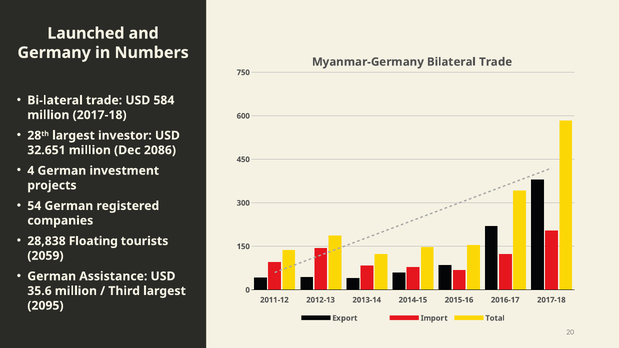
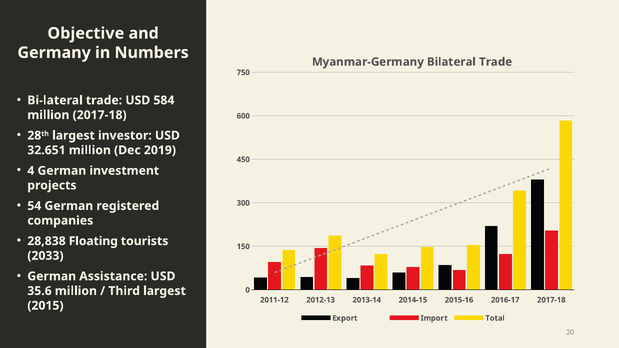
Launched: Launched -> Objective (86, 33)
2086: 2086 -> 2019 (160, 150)
2059: 2059 -> 2033 (45, 256)
2095: 2095 -> 2015 (45, 306)
